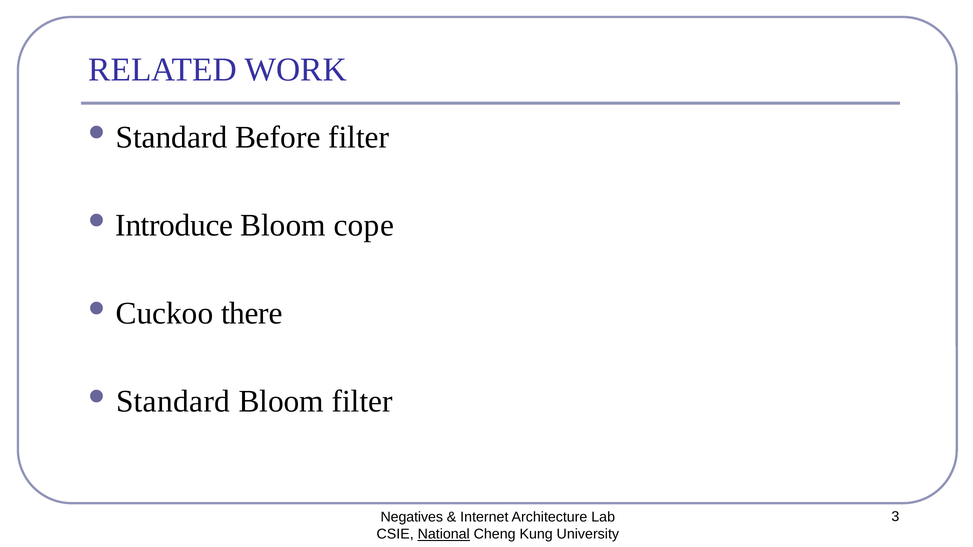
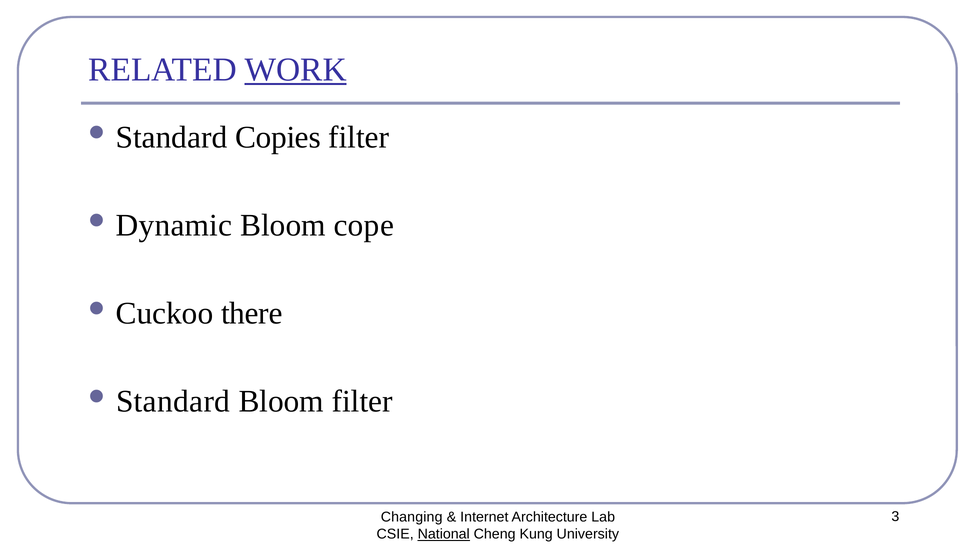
WORK underline: none -> present (296, 70)
Before: Before -> Copies (278, 137)
Introduce: Introduce -> Dynamic (174, 226)
Negatives: Negatives -> Changing (412, 518)
